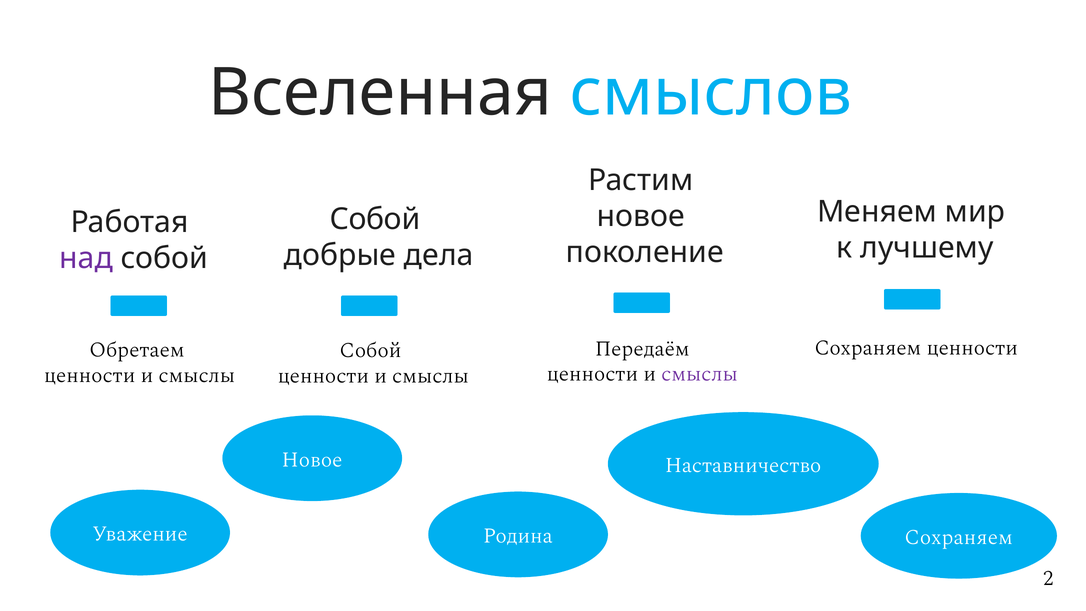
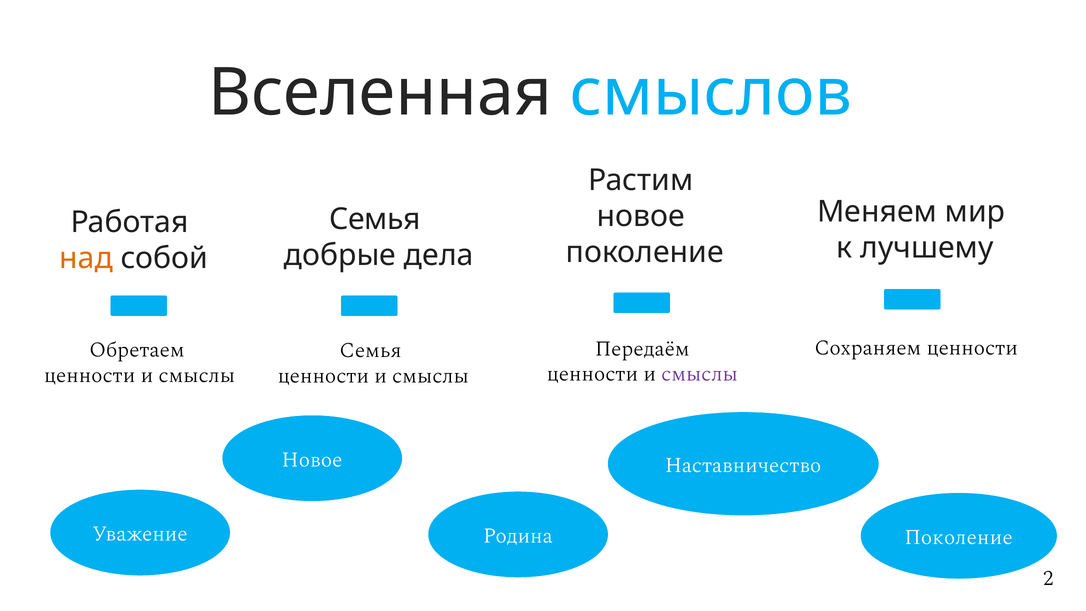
Собой: Собой -> Семья (375, 219)
над colour: purple -> orange (86, 258)
Собой: Собой -> Семья (371, 350)
Сохраняем: Сохраняем -> Поколение (959, 537)
